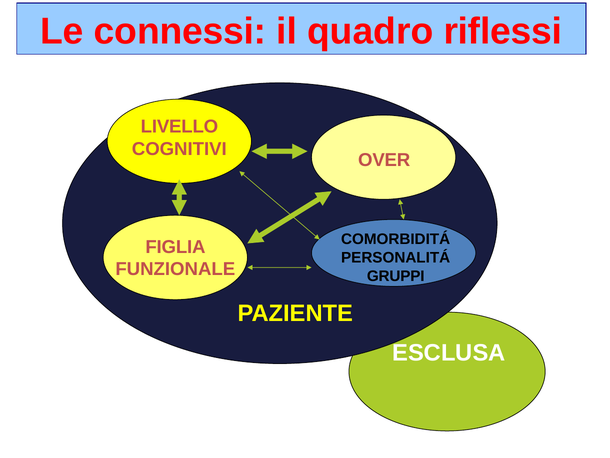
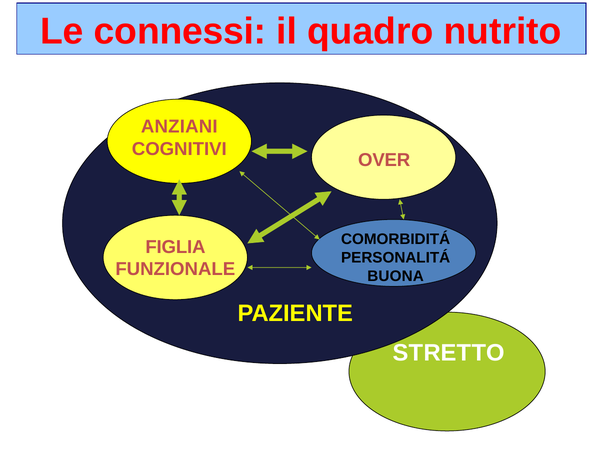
riflessi: riflessi -> nutrito (503, 31)
LIVELLO: LIVELLO -> ANZIANI (179, 126)
GRUPPI: GRUPPI -> BUONA (396, 276)
ESCLUSA: ESCLUSA -> STRETTO (449, 353)
